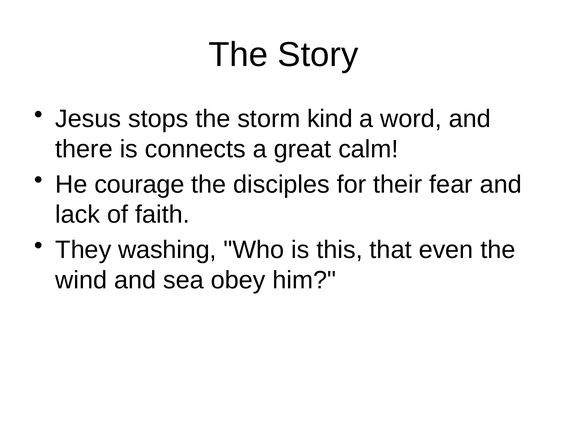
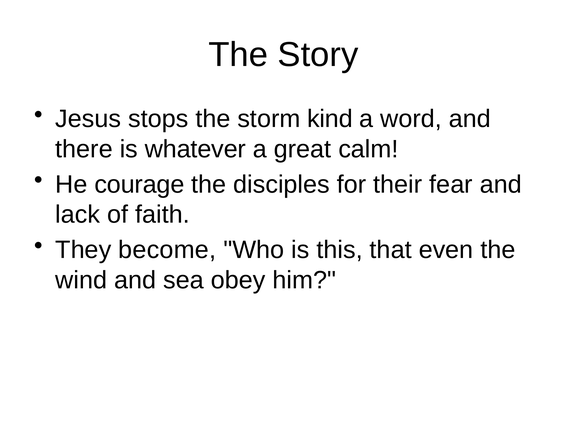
connects: connects -> whatever (195, 149)
washing: washing -> become (167, 250)
